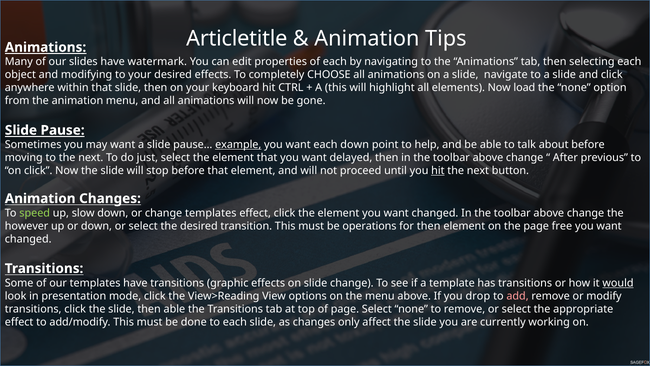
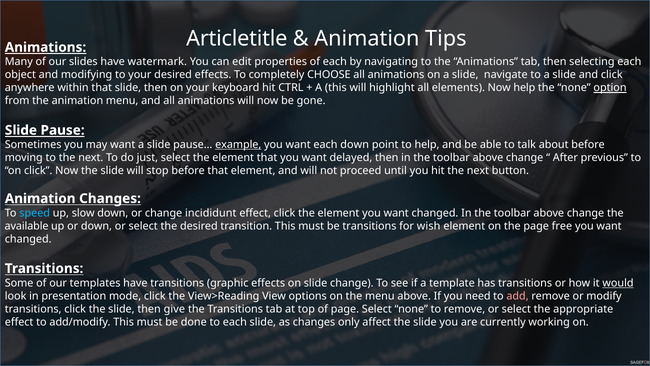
Now load: load -> help (524, 88)
option underline: none -> present (610, 88)
hit underline: present -> none (438, 171)
speed colour: light green -> light blue (35, 213)
change templates: templates -> incididunt (211, 213)
however: however -> available (27, 226)
be operations: operations -> transitions (369, 226)
for then: then -> wish (429, 226)
drop: drop -> need (478, 296)
then able: able -> give (174, 309)
